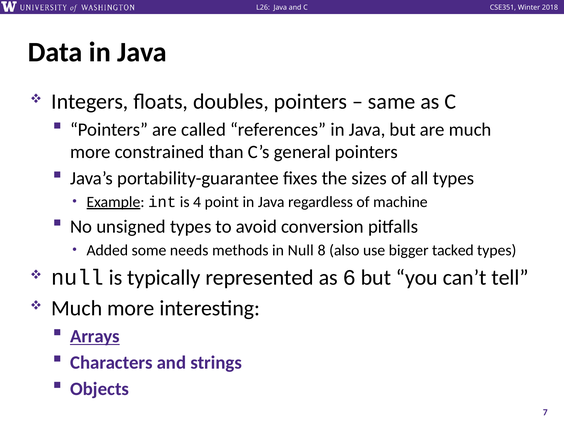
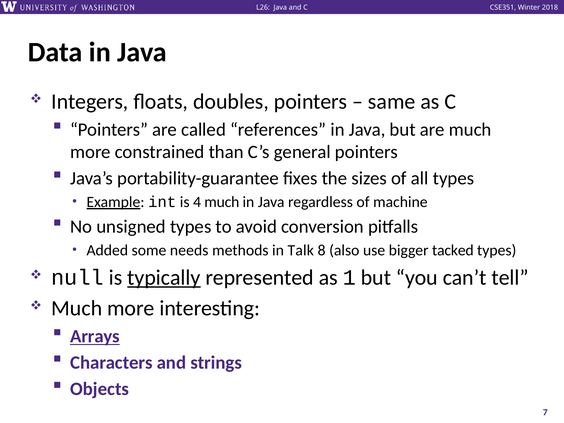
4 point: point -> much (222, 202)
in Null: Null -> Talk (301, 250)
typically underline: none -> present (164, 278)
6: 6 -> 1 (349, 278)
